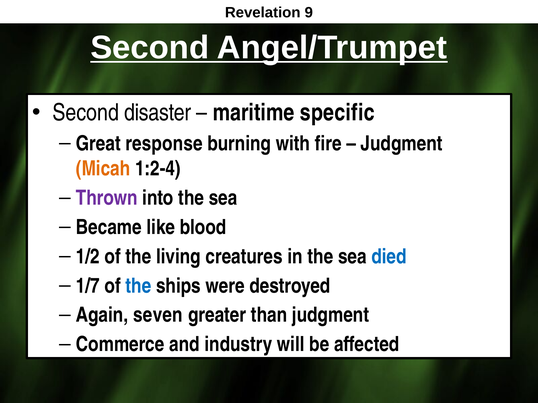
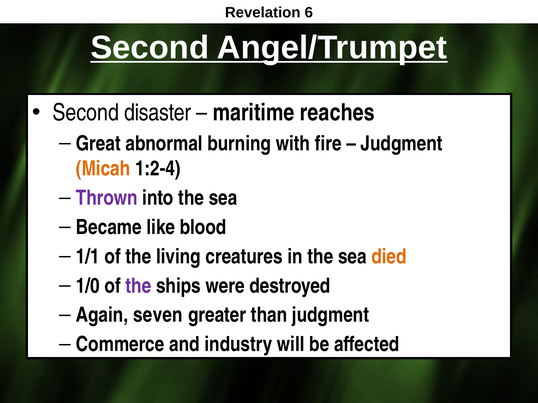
9: 9 -> 6 (309, 13)
specific: specific -> reaches (337, 113)
response: response -> abnormal (164, 144)
1/2: 1/2 -> 1/1 (88, 257)
died colour: blue -> orange (389, 257)
1/7: 1/7 -> 1/0 (88, 286)
the colour: blue -> purple (138, 286)
